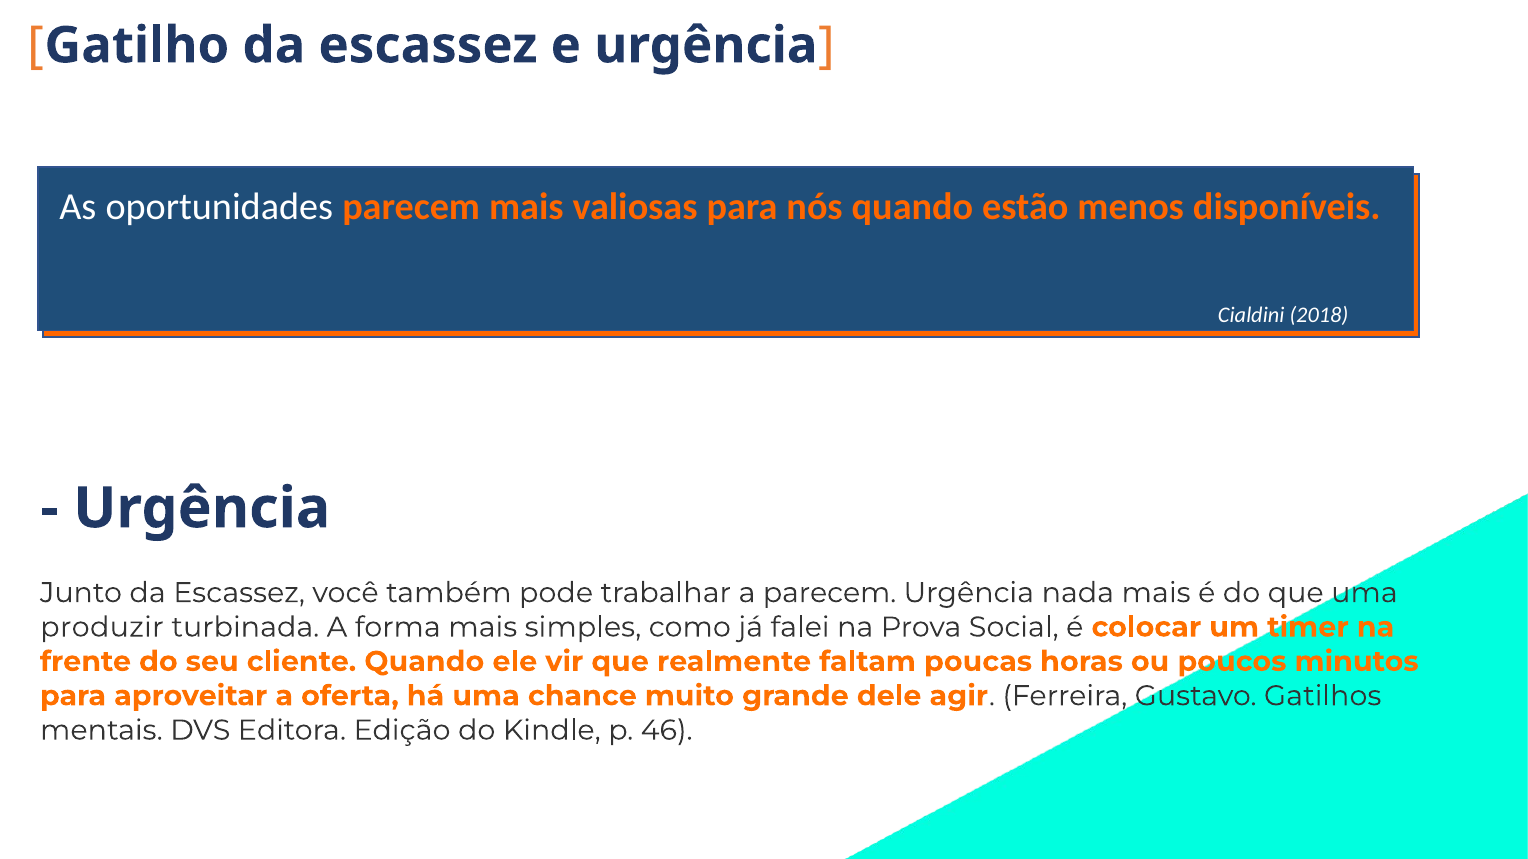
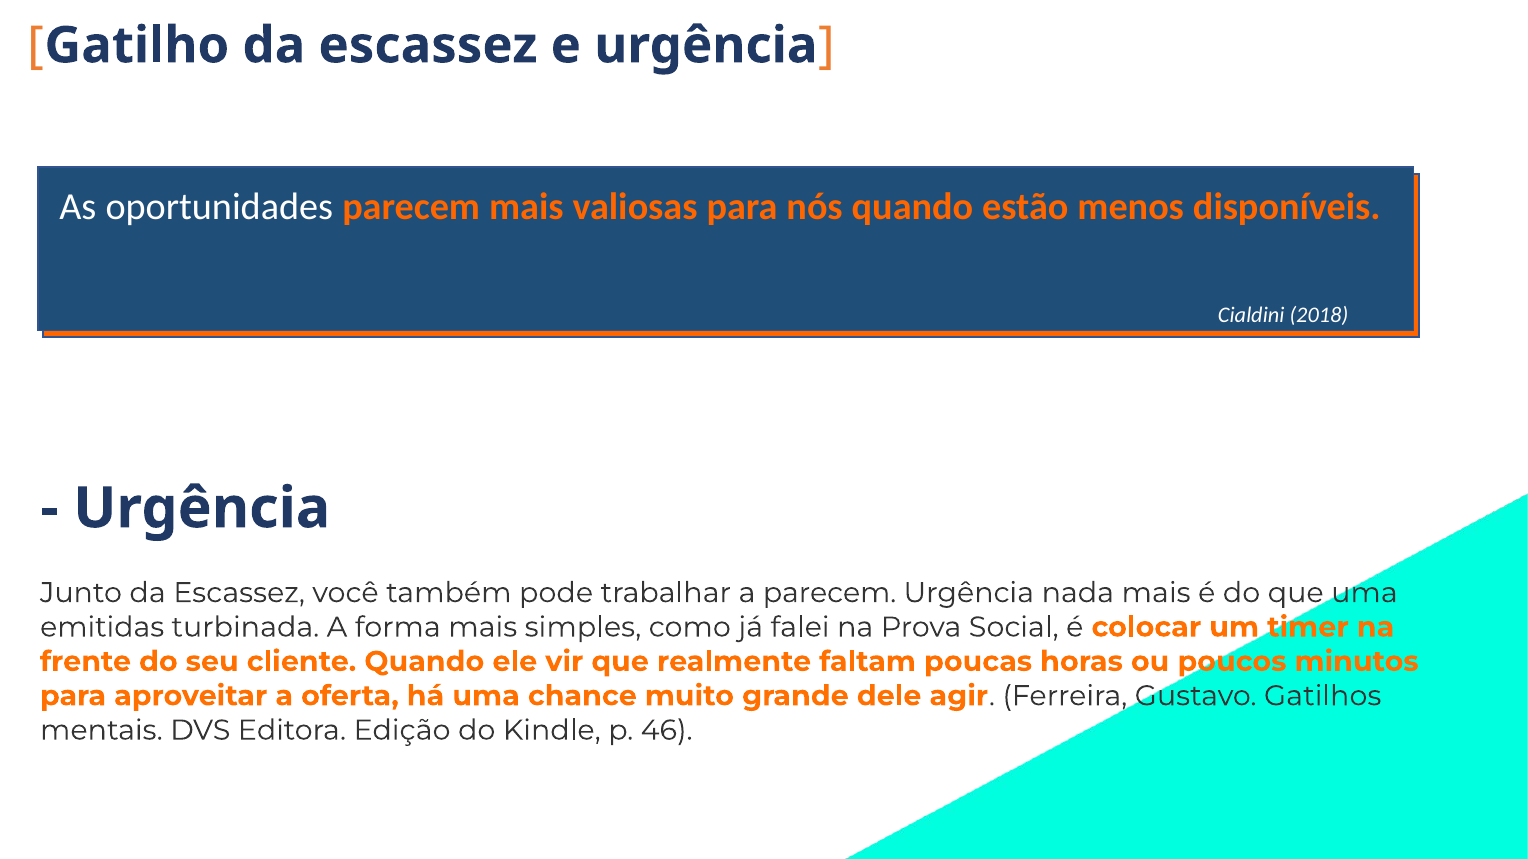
produzir: produzir -> emitidas (102, 627)
